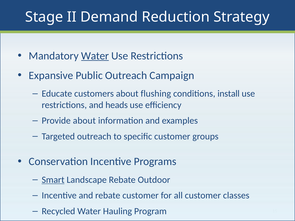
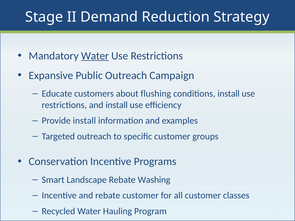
and heads: heads -> install (117, 105)
Provide about: about -> install (84, 121)
Smart underline: present -> none (53, 180)
Outdoor: Outdoor -> Washing (154, 180)
